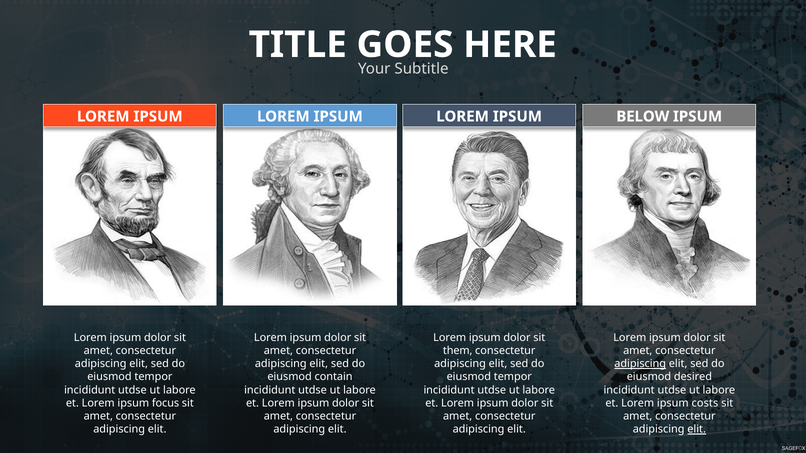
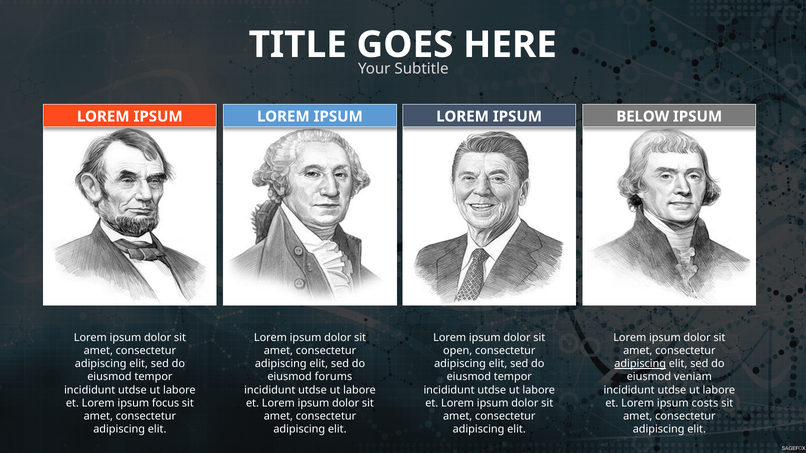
them: them -> open (458, 351)
contain: contain -> forums (334, 377)
desired: desired -> veniam (693, 377)
elit underline: present -> none (697, 430)
